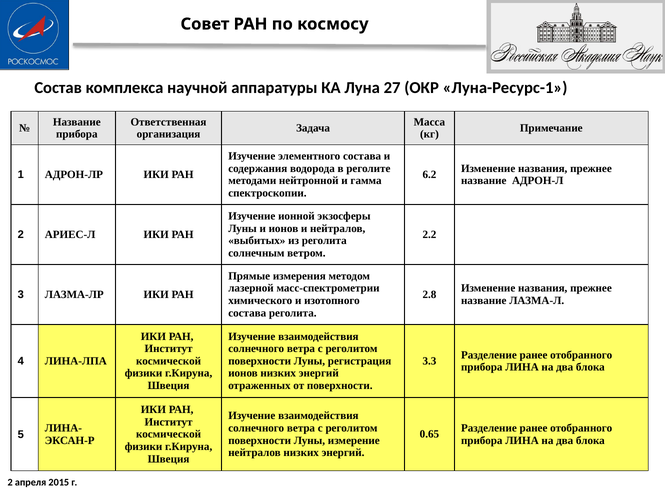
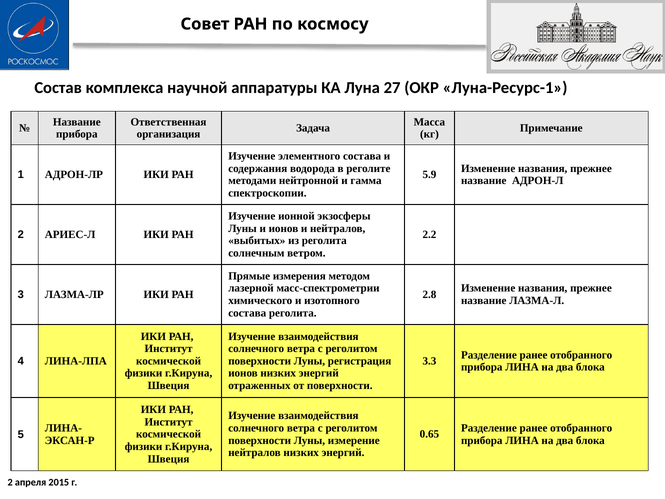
6.2: 6.2 -> 5.9 (429, 175)
